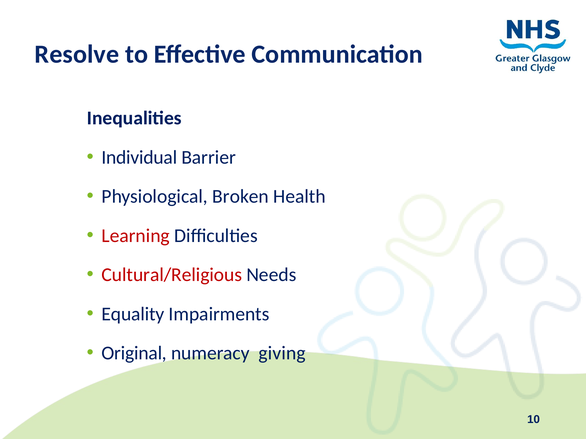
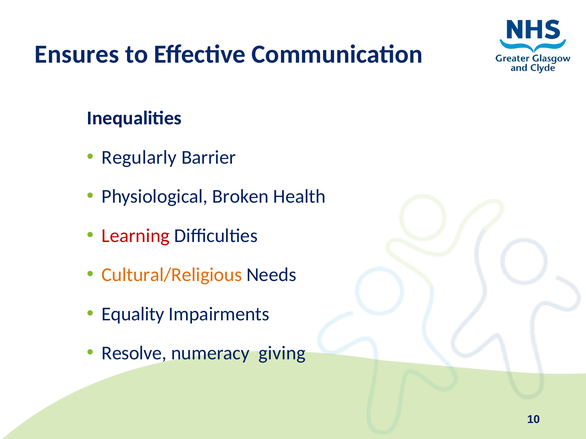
Resolve: Resolve -> Ensures (77, 54)
Individual: Individual -> Regularly (139, 157)
Cultural/Religious colour: red -> orange (172, 275)
Original: Original -> Resolve (134, 354)
